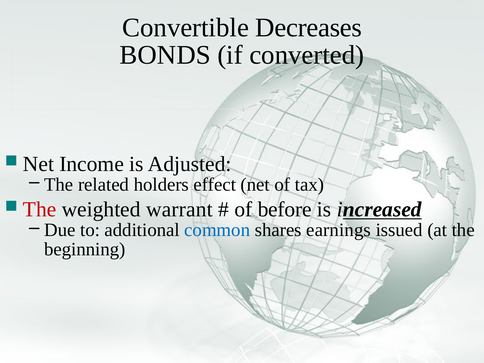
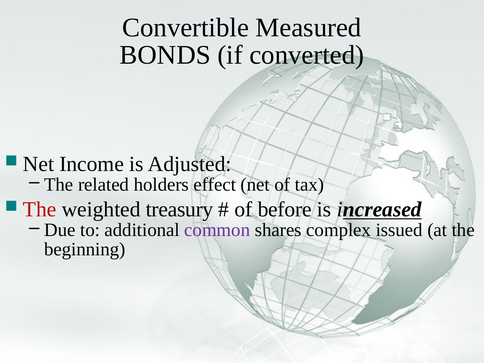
Decreases: Decreases -> Measured (309, 28)
warrant: warrant -> treasury (180, 209)
common colour: blue -> purple (217, 230)
earnings: earnings -> complex (339, 230)
